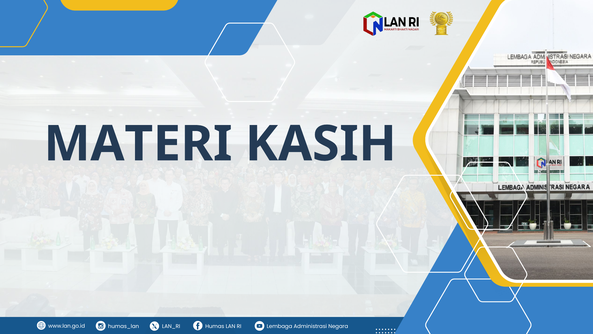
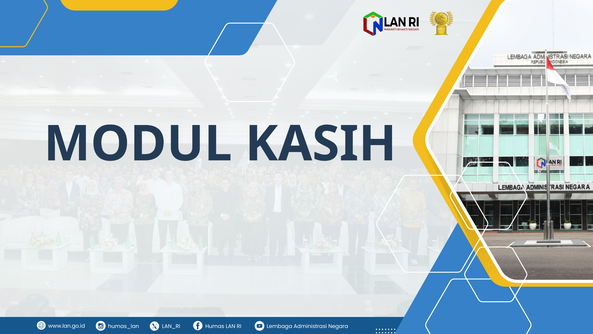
MATERI: MATERI -> MODUL (138, 144)
